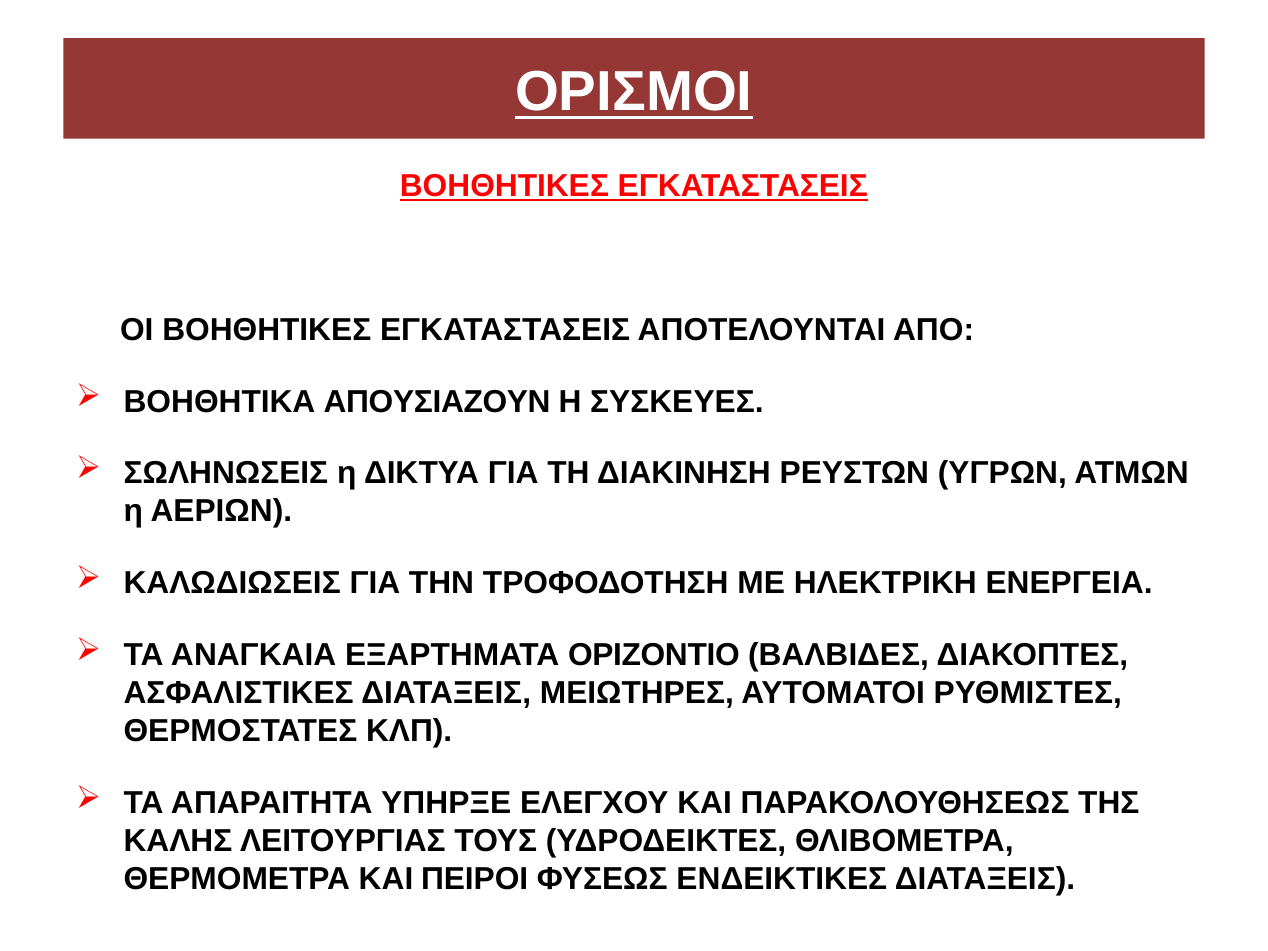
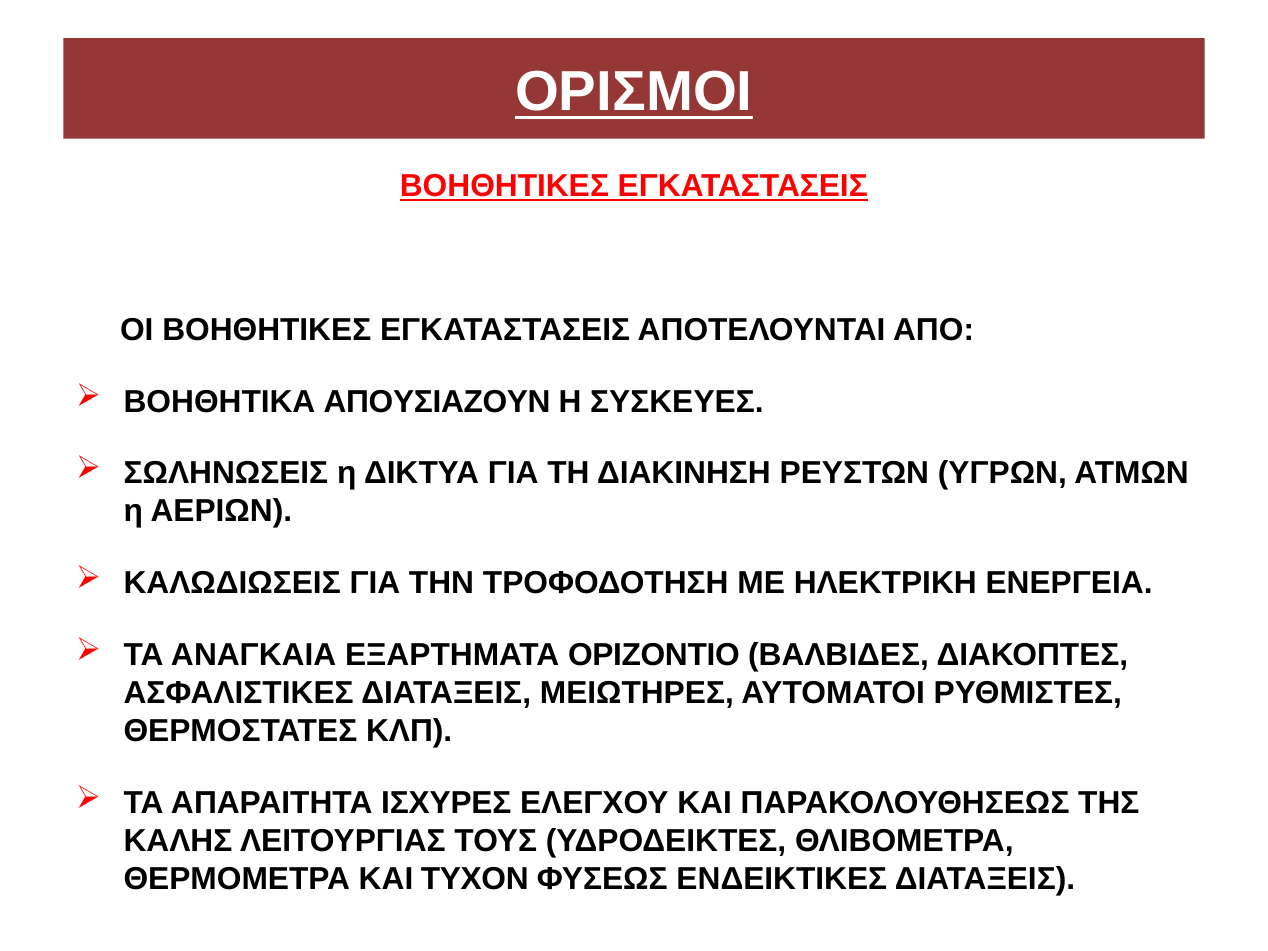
ΥΠΗΡΞΕ: ΥΠΗΡΞΕ -> ΙΣΧΥΡΕΣ (446, 803)
ΠΕΙΡΟΙ: ΠΕΙΡΟΙ -> ΤΥΧΟΝ (475, 879)
